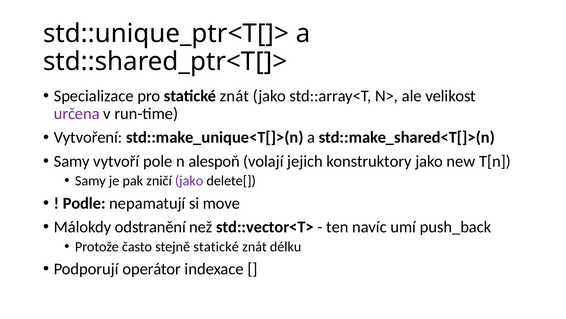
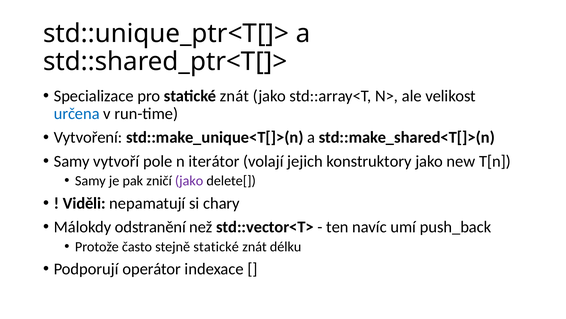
určena colour: purple -> blue (77, 114)
alespoň: alespoň -> iterátor (214, 161)
Podle: Podle -> Viděli (84, 203)
move: move -> chary (221, 203)
